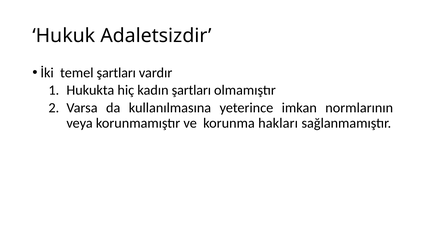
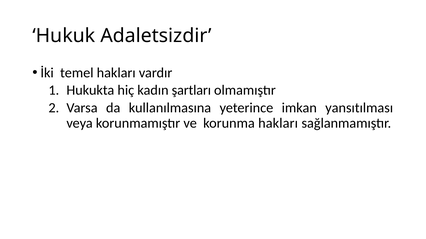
temel şartları: şartları -> hakları (116, 73)
normlarının: normlarının -> yansıtılması (359, 108)
